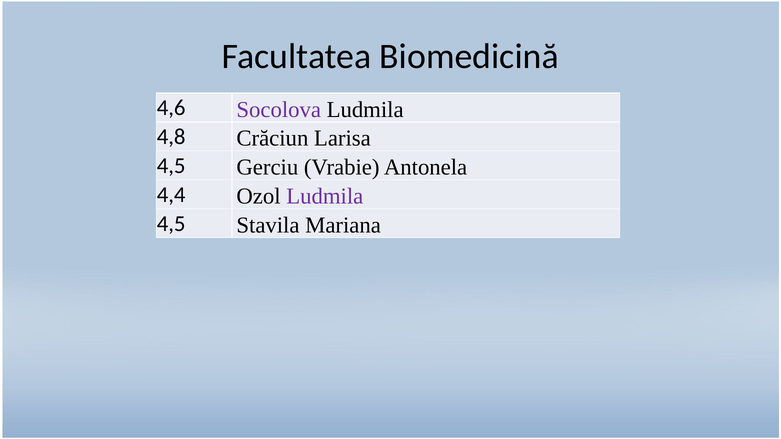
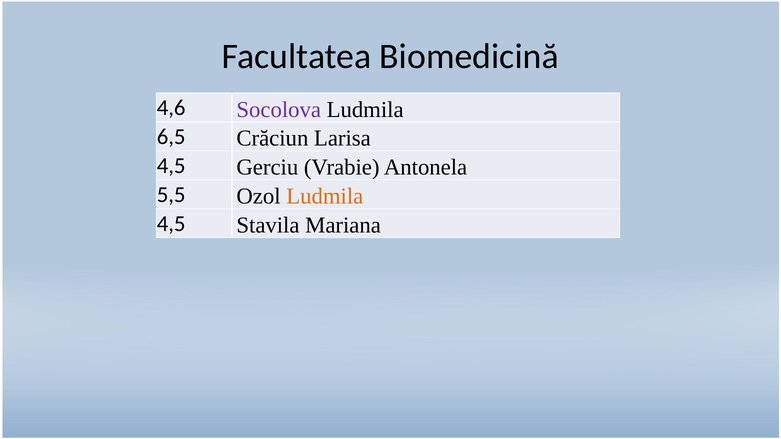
4,8: 4,8 -> 6,5 (171, 137)
4,4: 4,4 -> 5,5 (171, 195)
Ludmila colour: purple -> orange (325, 197)
